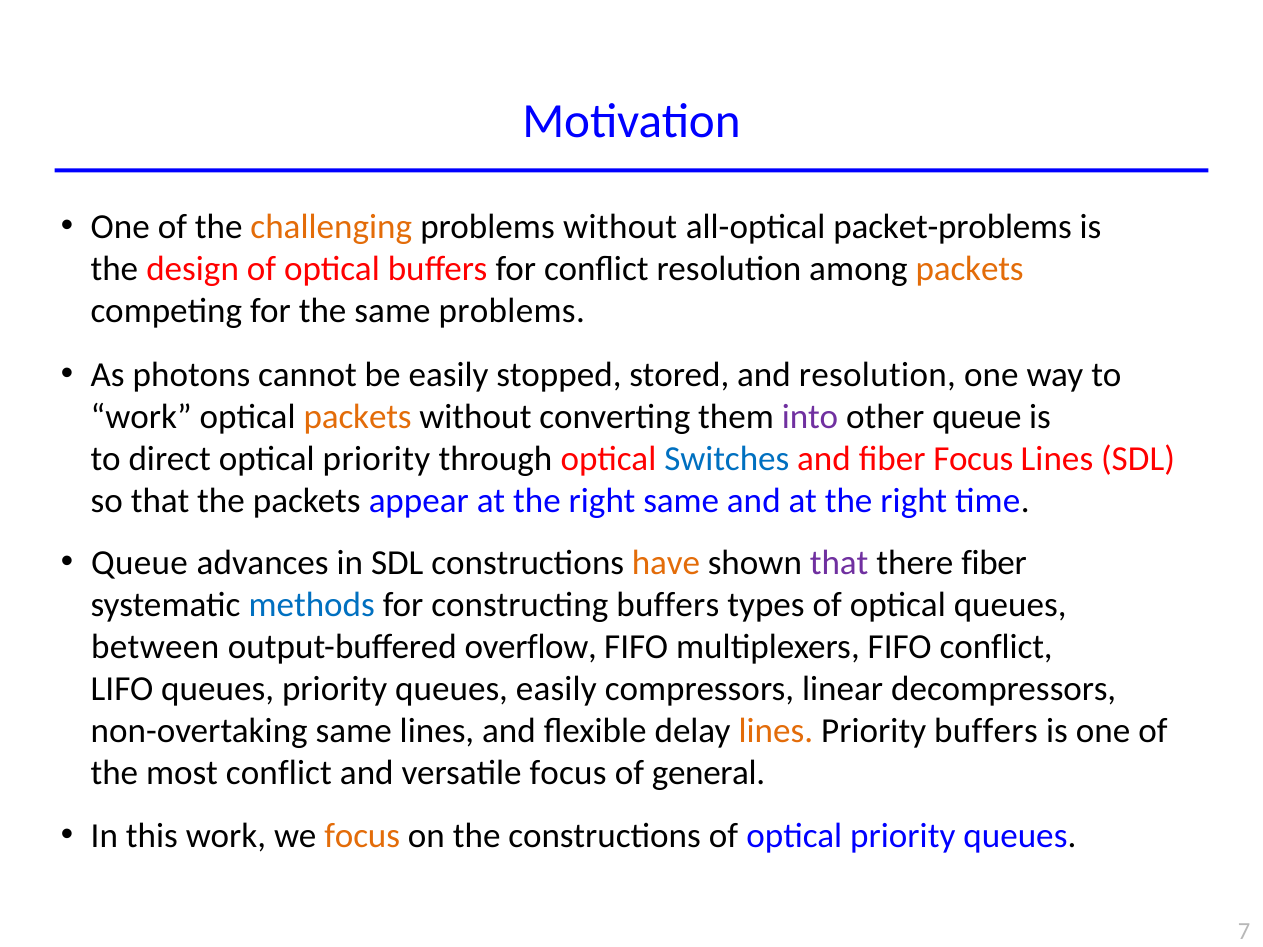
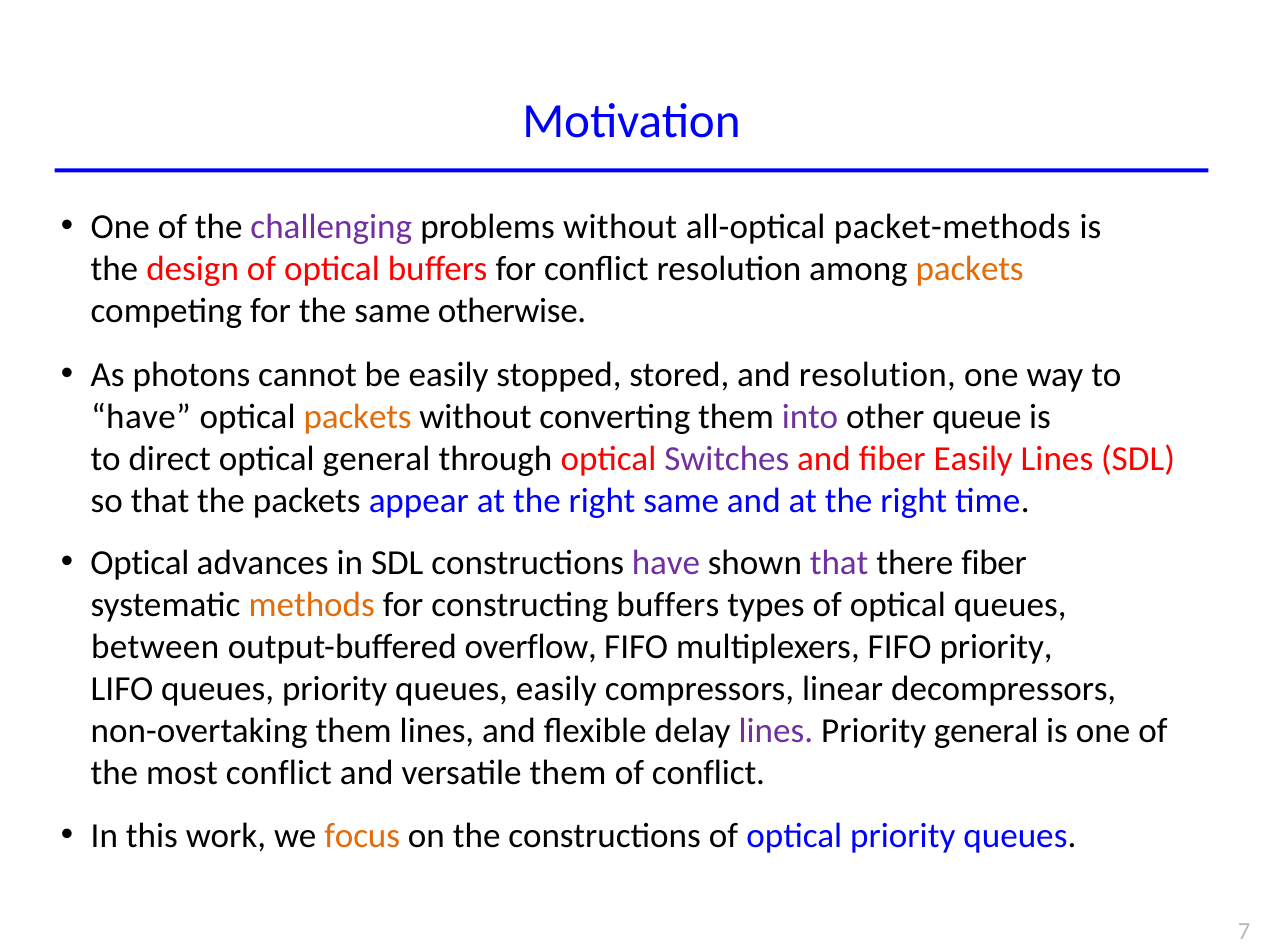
challenging colour: orange -> purple (331, 227)
packet-problems: packet-problems -> packet-methods (952, 227)
same problems: problems -> otherwise (512, 311)
work: work -> have (141, 417)
direct optical priority: priority -> general (377, 459)
Switches colour: blue -> purple (727, 459)
fiber Focus: Focus -> Easily (973, 459)
Queue: Queue -> Optical (140, 563)
have colour: orange -> purple (666, 563)
methods colour: blue -> orange (312, 605)
FIFO conflict: conflict -> priority (996, 647)
non-overtaking same: same -> them (354, 731)
lines colour: orange -> purple (776, 731)
Priority buffers: buffers -> general (986, 731)
versatile focus: focus -> them (568, 774)
of general: general -> conflict (708, 774)
